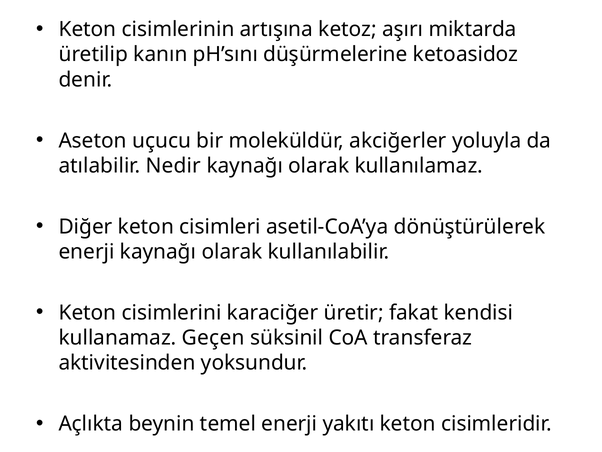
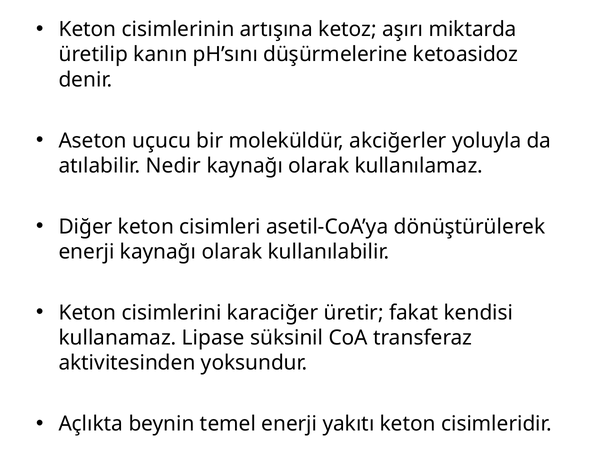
Geçen: Geçen -> Lipase (213, 337)
